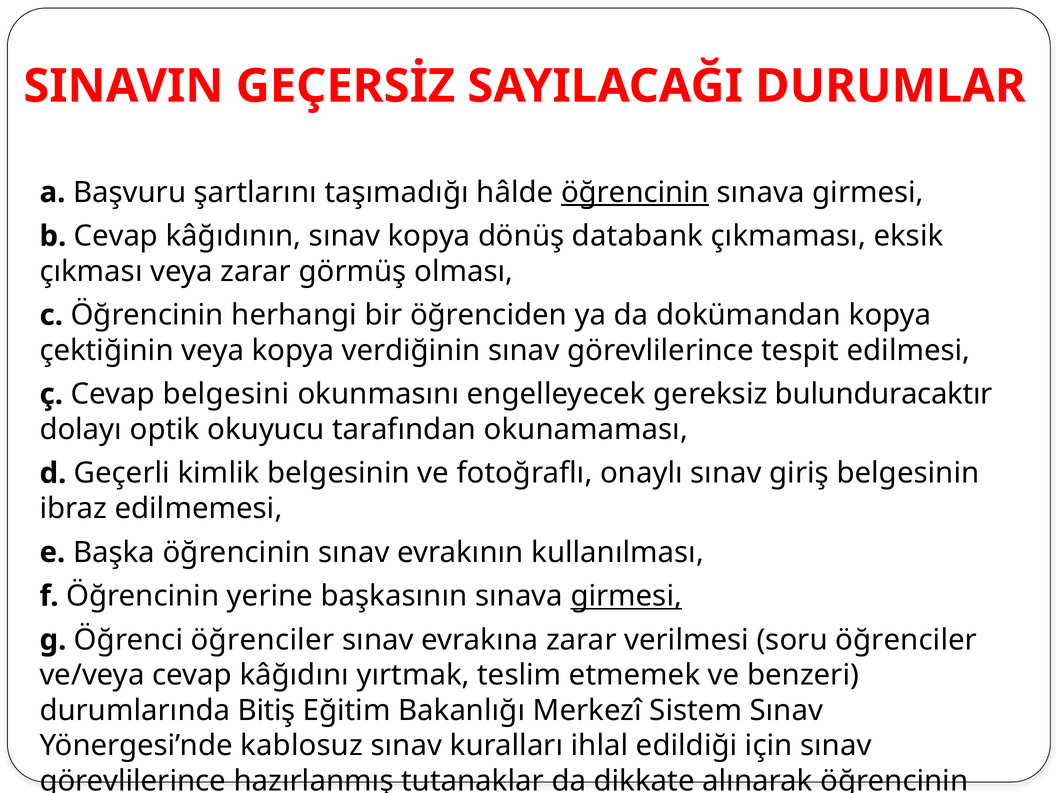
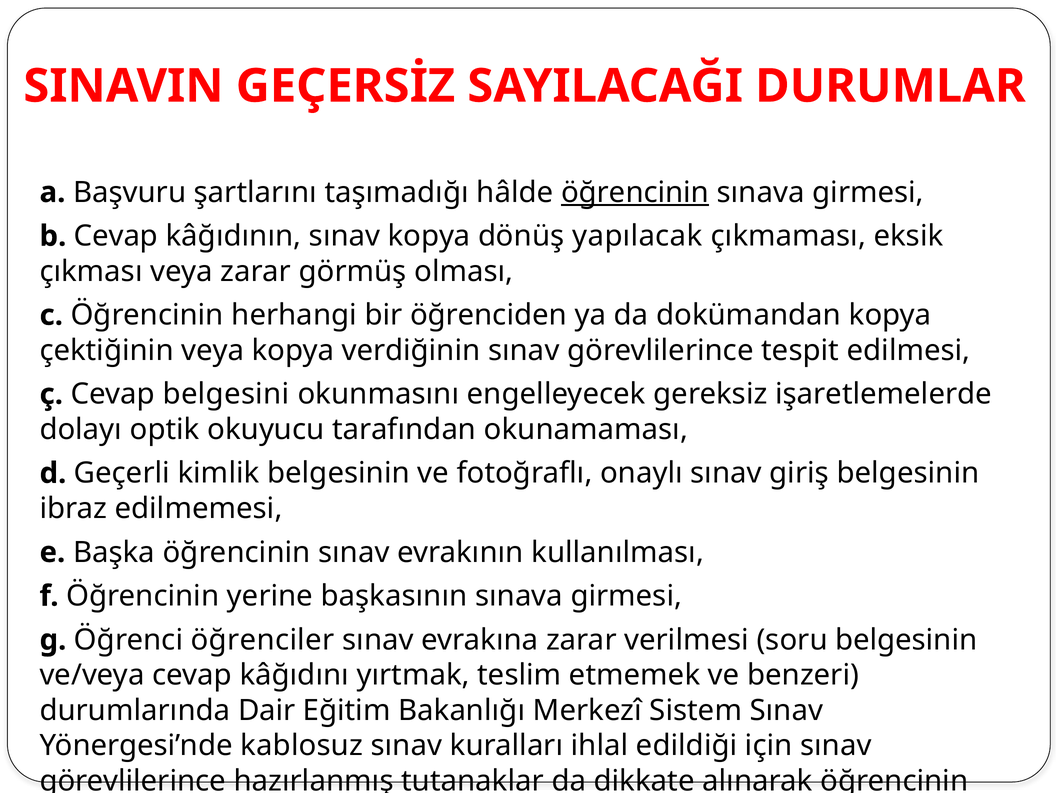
databank: databank -> yapılacak (637, 236)
bulunduracaktır: bulunduracaktır -> işaretlemelerde (884, 394)
girmesi underline: present -> none (626, 596)
soru öğrenciler: öğrenciler -> belgesinin (906, 640)
Bitiş: Bitiş -> Dair (267, 711)
